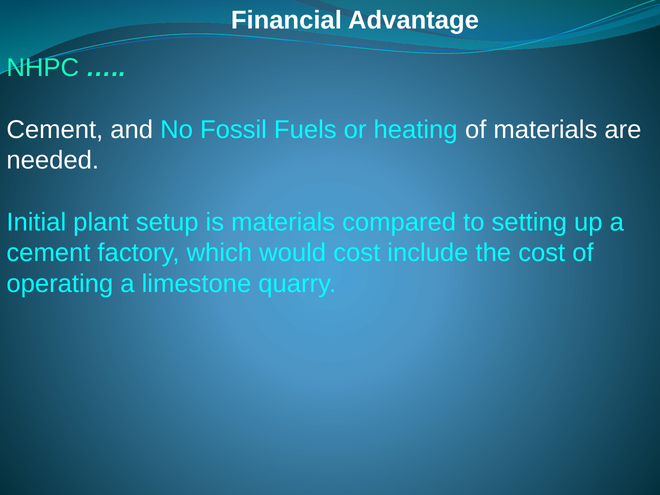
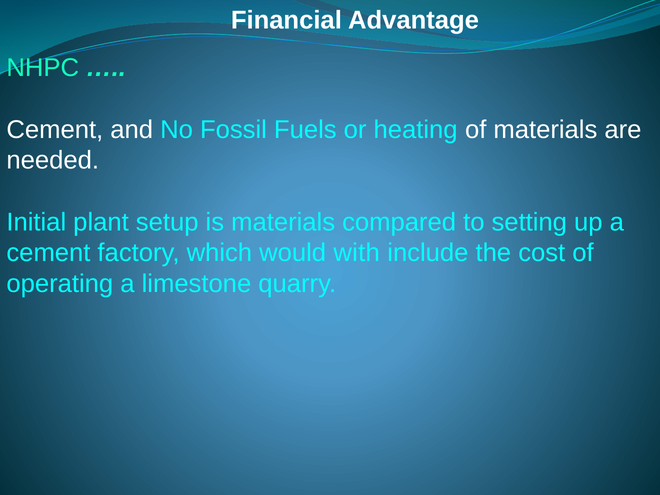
would cost: cost -> with (357, 253)
